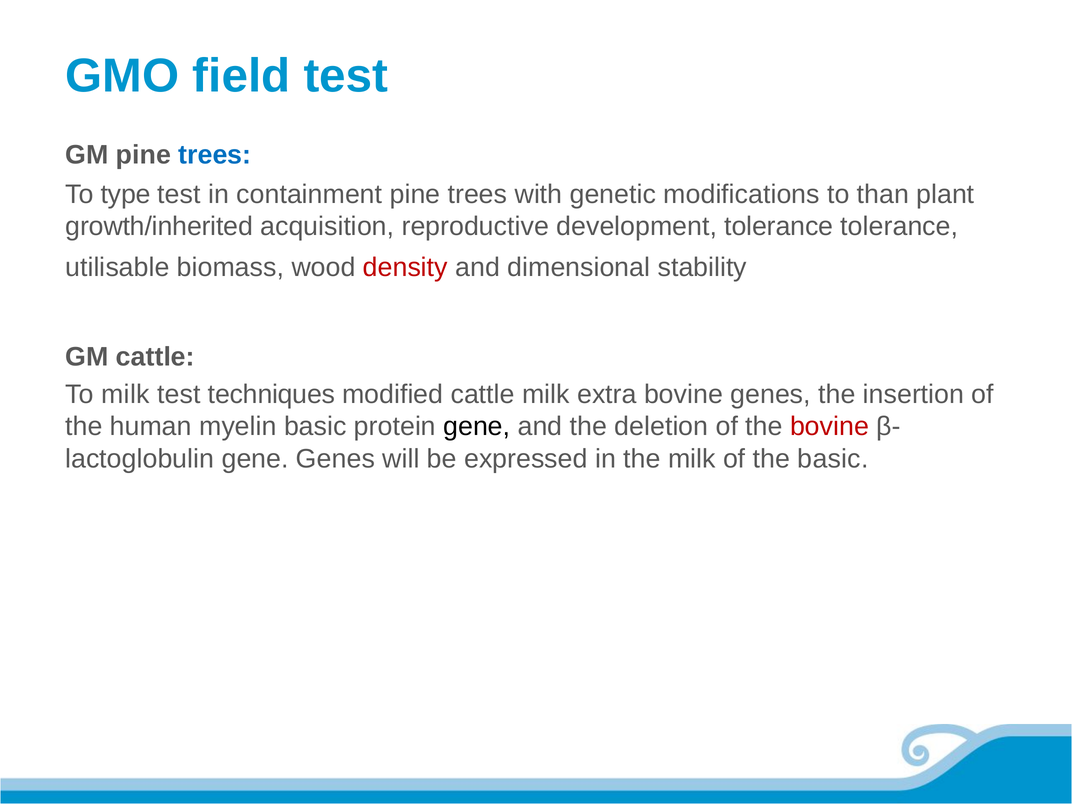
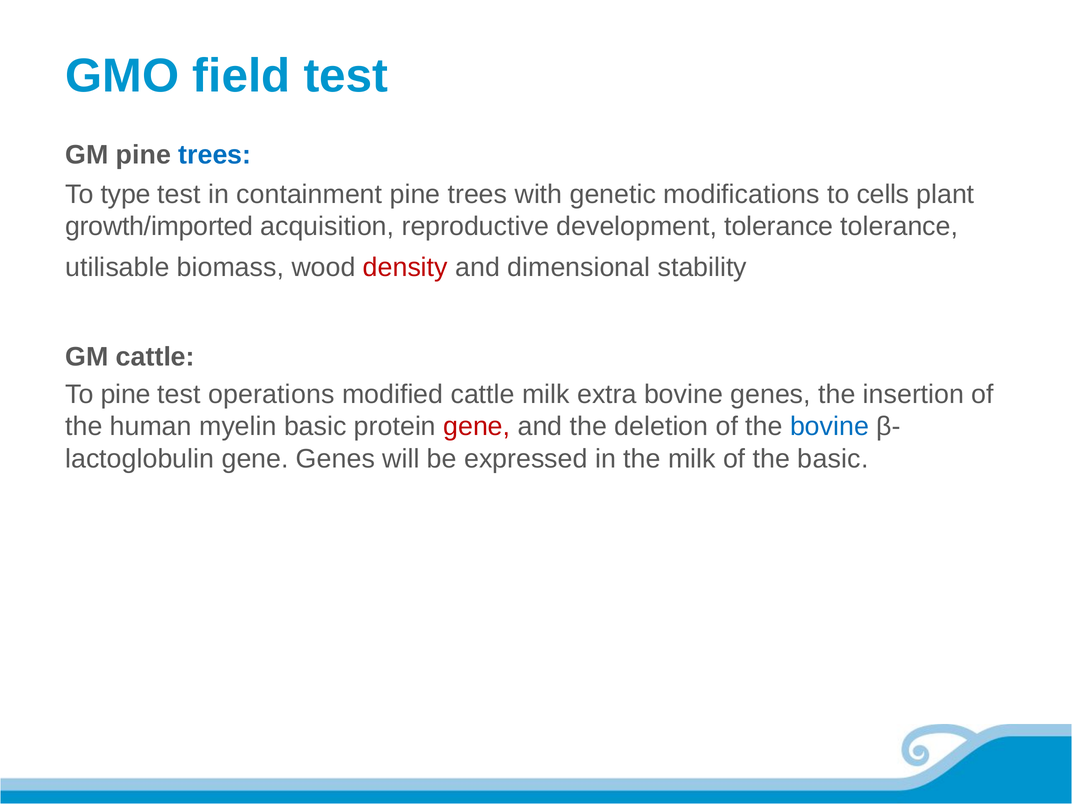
than: than -> cells (883, 194)
growth/inherited: growth/inherited -> growth/imported (159, 227)
To milk: milk -> pine (126, 394)
techniques: techniques -> operations (271, 394)
gene colour: black -> red (477, 427)
bovine colour: red -> blue (830, 427)
